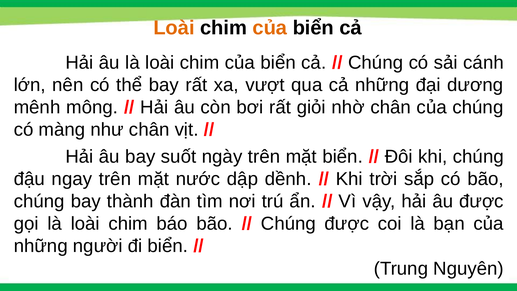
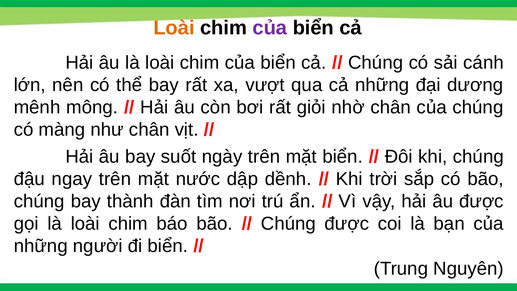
của colour: orange -> purple (270, 28)
